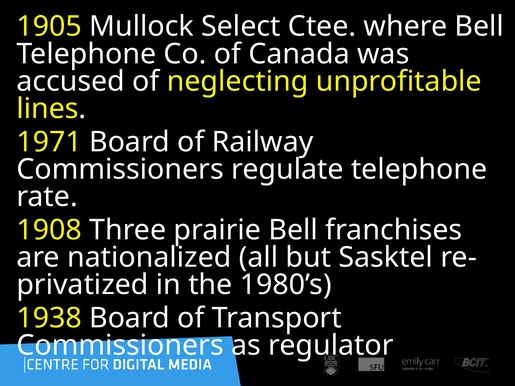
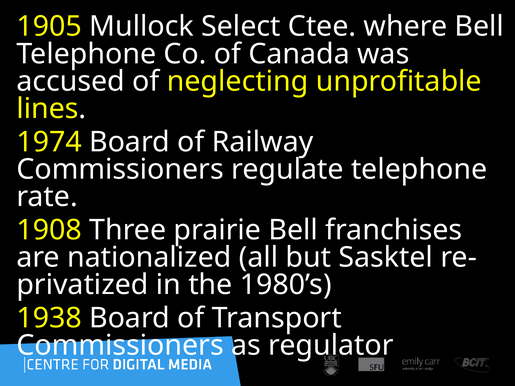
1971: 1971 -> 1974 (49, 142)
